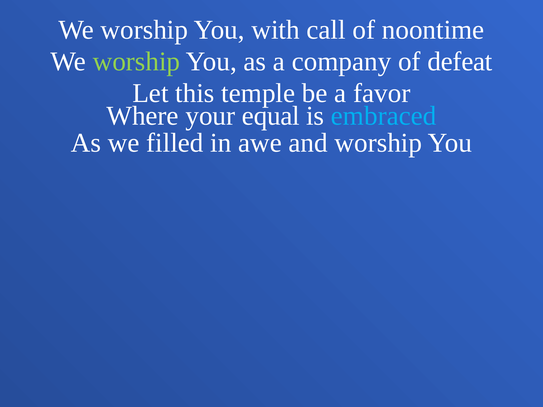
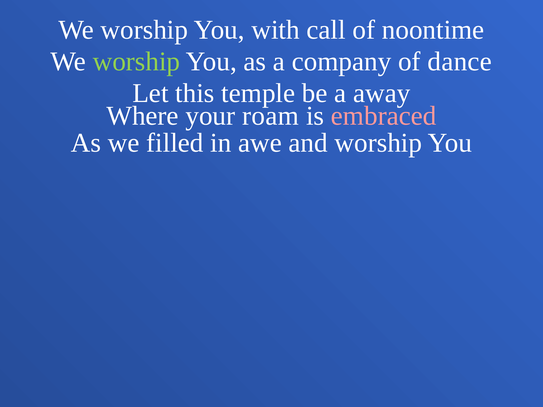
defeat: defeat -> dance (460, 62)
favor: favor -> away (382, 93)
equal: equal -> roam (271, 116)
embraced colour: light blue -> pink (384, 116)
